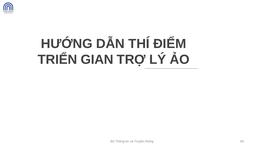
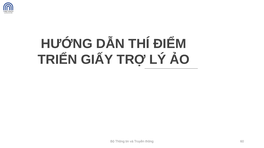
GIAN: GIAN -> GIẤY (97, 60)
